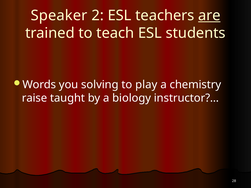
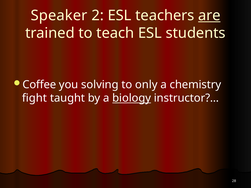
Words: Words -> Coffee (39, 85)
play: play -> only (146, 85)
raise: raise -> fight (34, 98)
biology underline: none -> present (132, 98)
